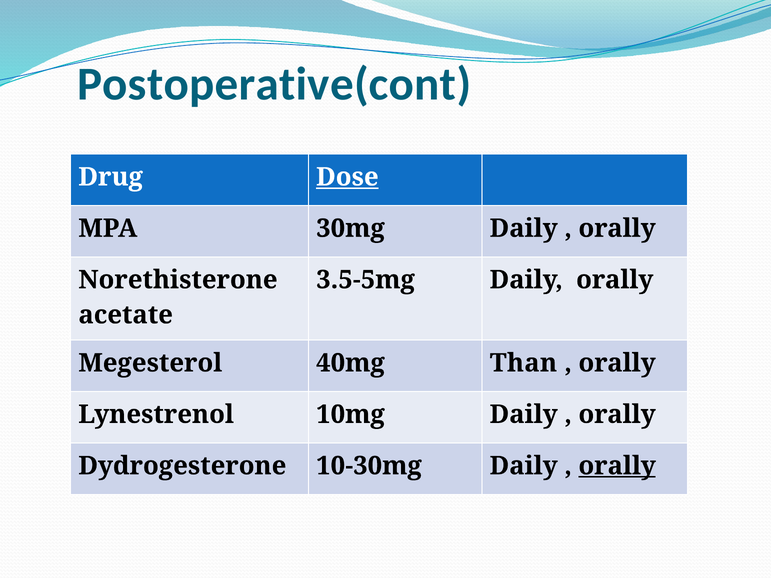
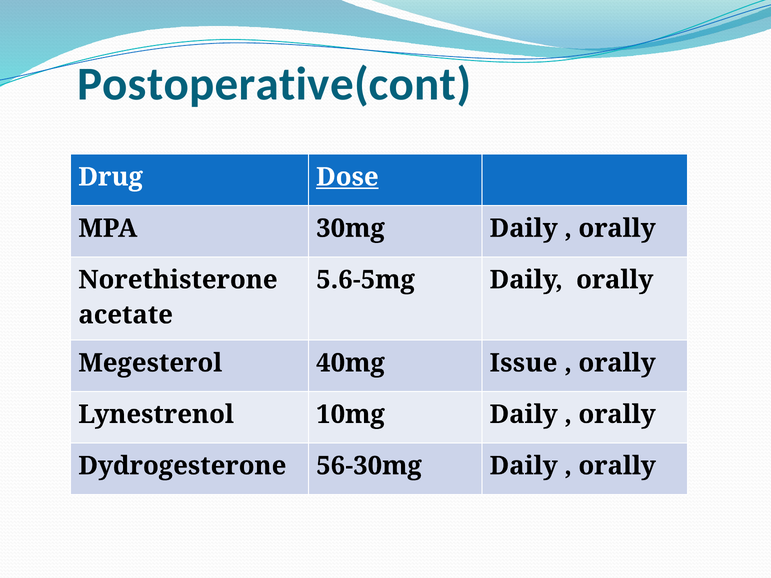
3.5-5mg: 3.5-5mg -> 5.6-5mg (366, 280)
Than: Than -> Issue (523, 363)
10-30mg: 10-30mg -> 56-30mg (369, 466)
orally underline: present -> none (617, 466)
